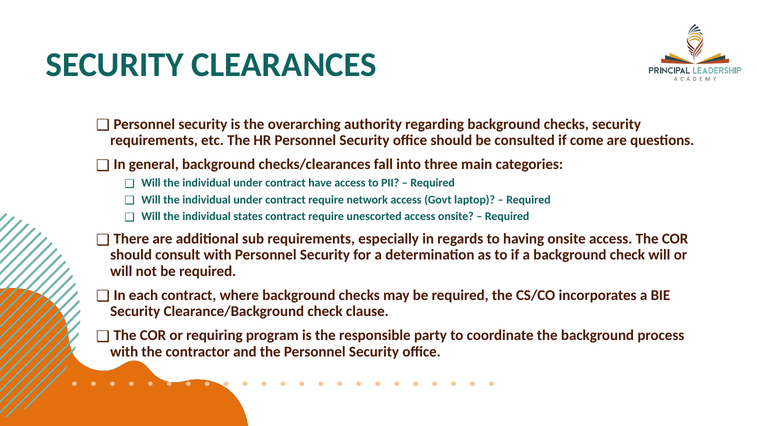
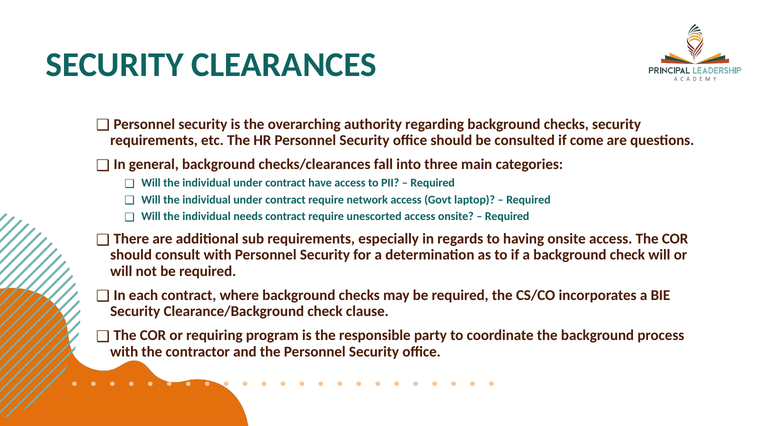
states: states -> needs (248, 216)
